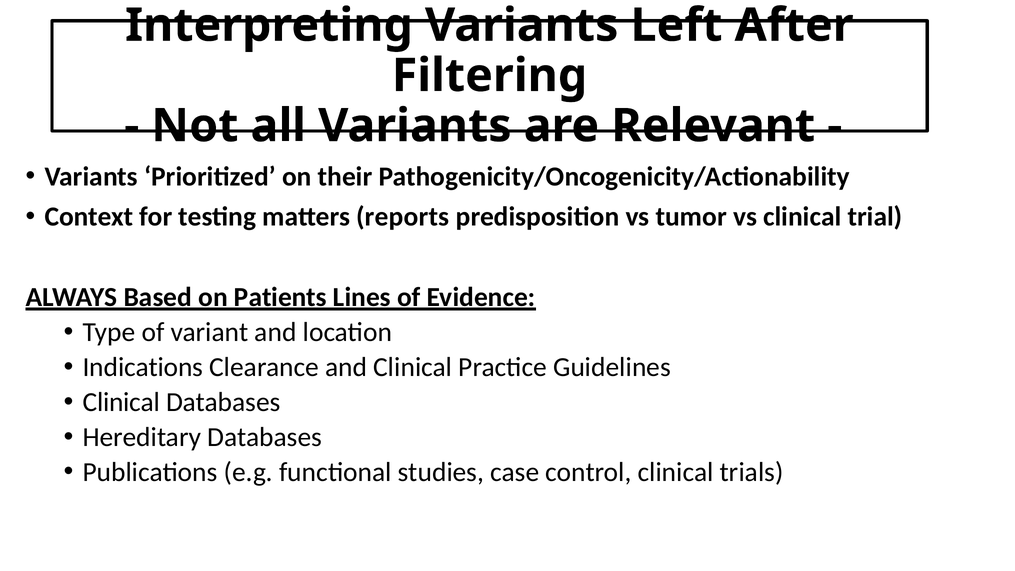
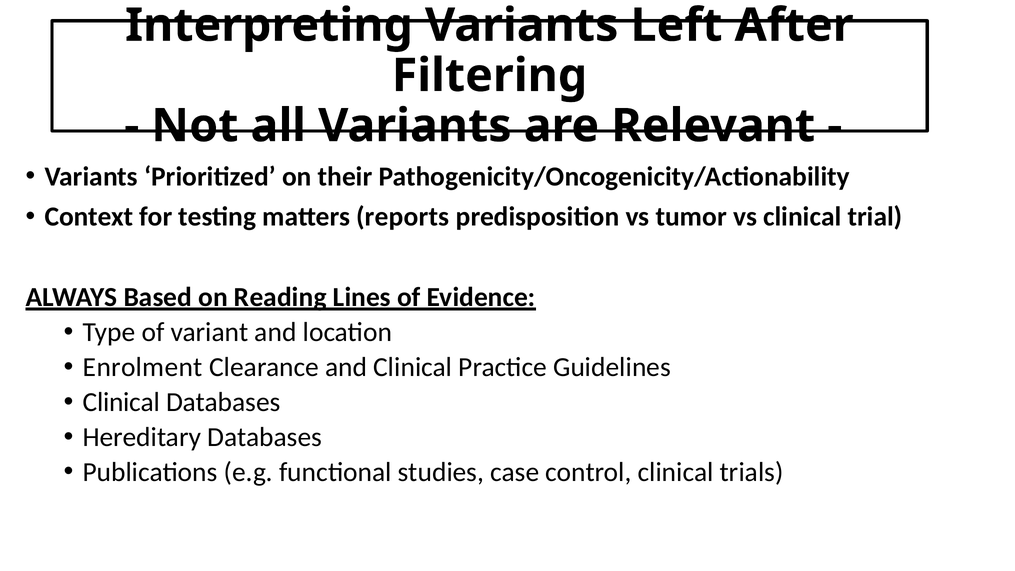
Patients: Patients -> Reading (280, 297)
Indications: Indications -> Enrolment (143, 367)
